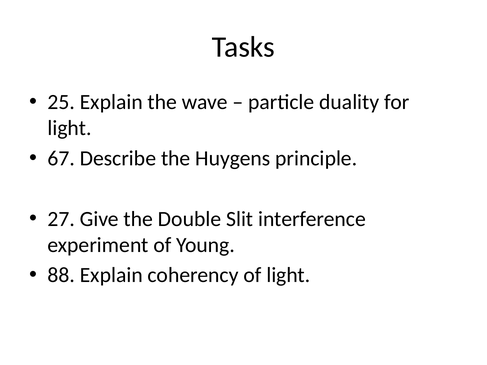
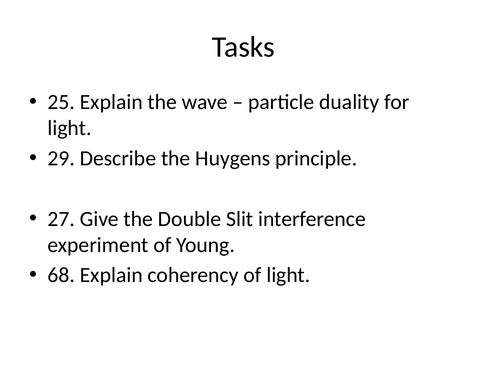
67: 67 -> 29 (61, 158)
88: 88 -> 68 (61, 275)
